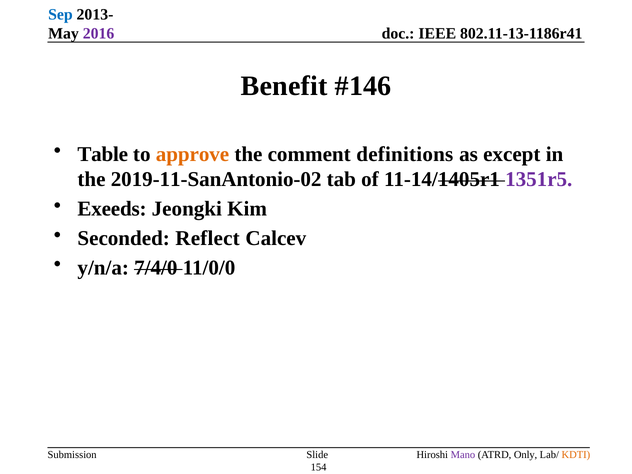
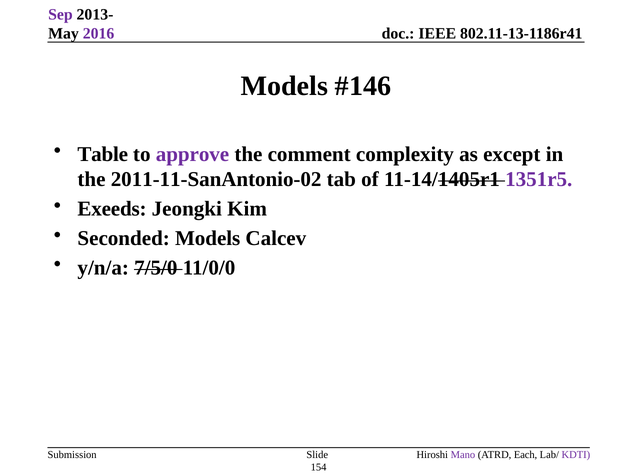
Sep colour: blue -> purple (60, 15)
Benefit: Benefit -> Models (284, 86)
approve colour: orange -> purple (192, 154)
definitions: definitions -> complexity (405, 154)
2019-11-SanAntonio-02: 2019-11-SanAntonio-02 -> 2011-11-SanAntonio-02 (216, 180)
Seconded Reflect: Reflect -> Models (208, 238)
7/4/0: 7/4/0 -> 7/5/0 (156, 268)
Only: Only -> Each (526, 455)
KDTI colour: orange -> purple (576, 455)
